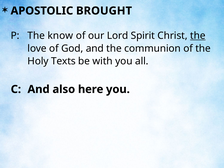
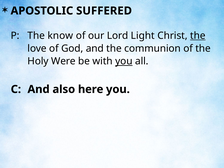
BROUGHT: BROUGHT -> SUFFERED (104, 11)
Spirit: Spirit -> Light (143, 36)
Texts: Texts -> Were (63, 61)
you underline: none -> present (124, 61)
